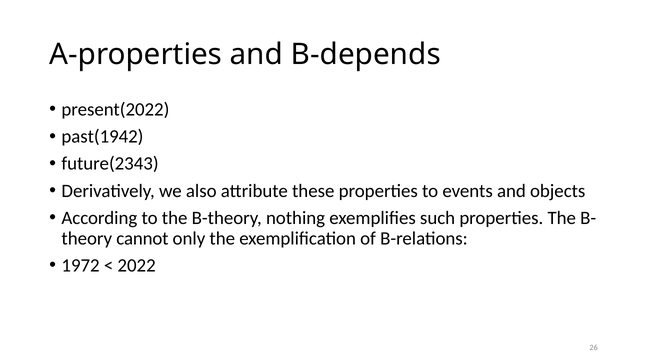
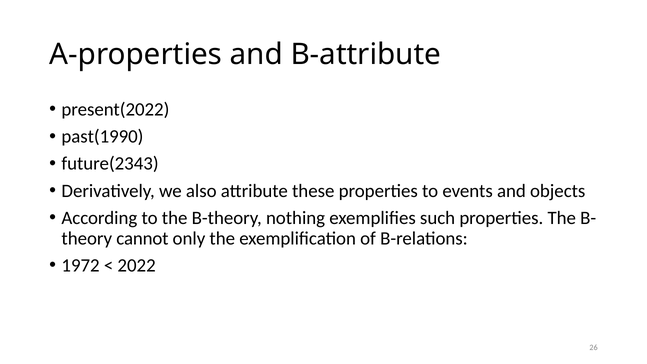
B-depends: B-depends -> B-attribute (366, 54)
past(1942: past(1942 -> past(1990 (102, 137)
